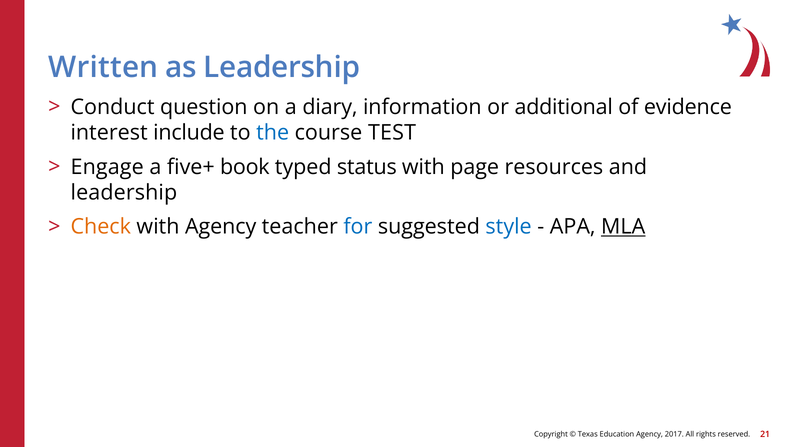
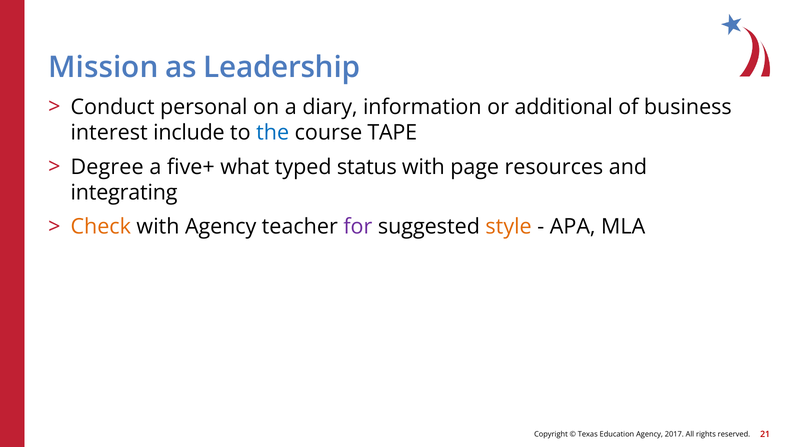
Written: Written -> Mission (103, 67)
question: question -> personal (204, 107)
evidence: evidence -> business (688, 107)
TEST: TEST -> TAPE (392, 133)
Engage: Engage -> Degree (107, 167)
book: book -> what (245, 167)
leadership: leadership -> integrating (124, 193)
for colour: blue -> purple (358, 227)
style colour: blue -> orange (509, 227)
MLA underline: present -> none (623, 227)
